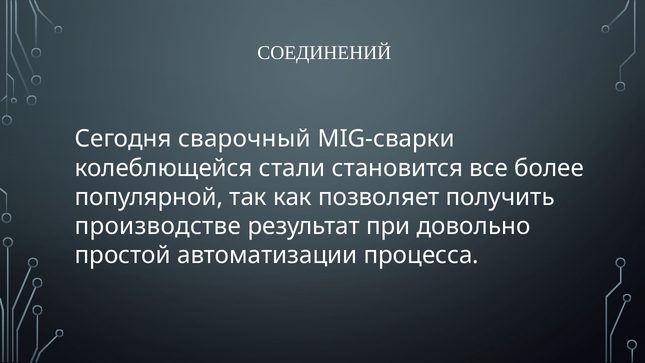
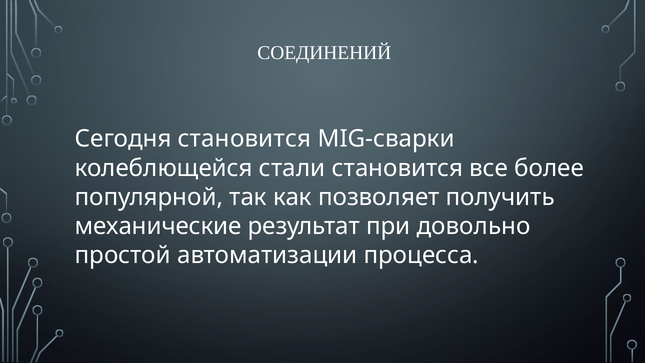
Сегодня сварочный: сварочный -> становится (244, 139)
производстве: производстве -> механические (158, 226)
